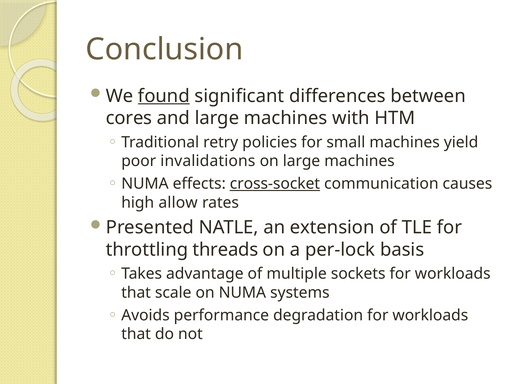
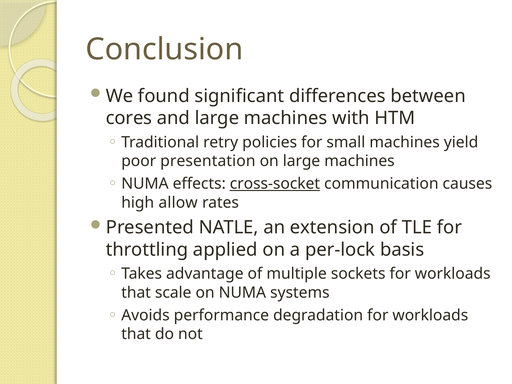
found underline: present -> none (164, 96)
invalidations: invalidations -> presentation (208, 161)
threads: threads -> applied (225, 250)
